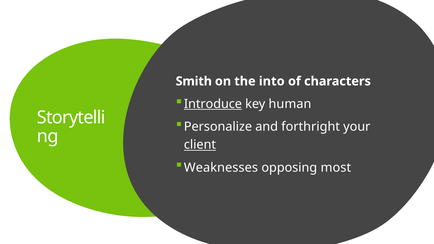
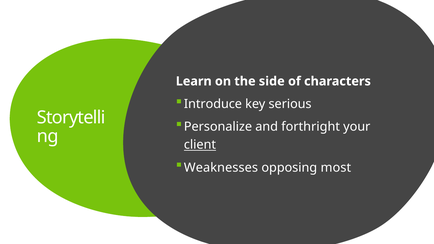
Smith: Smith -> Learn (194, 81)
into: into -> side (272, 81)
Introduce underline: present -> none (213, 104)
human: human -> serious (290, 104)
